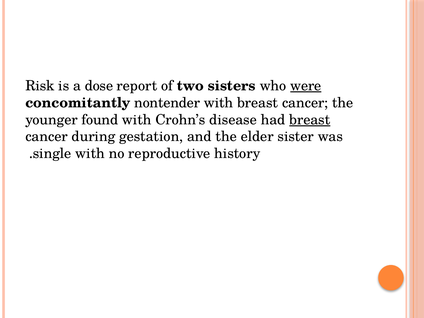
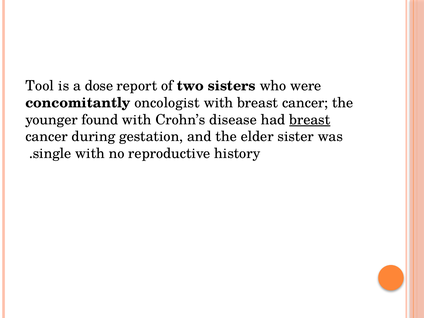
Risk: Risk -> Tool (40, 86)
were underline: present -> none (306, 86)
nontender: nontender -> oncologist (167, 103)
